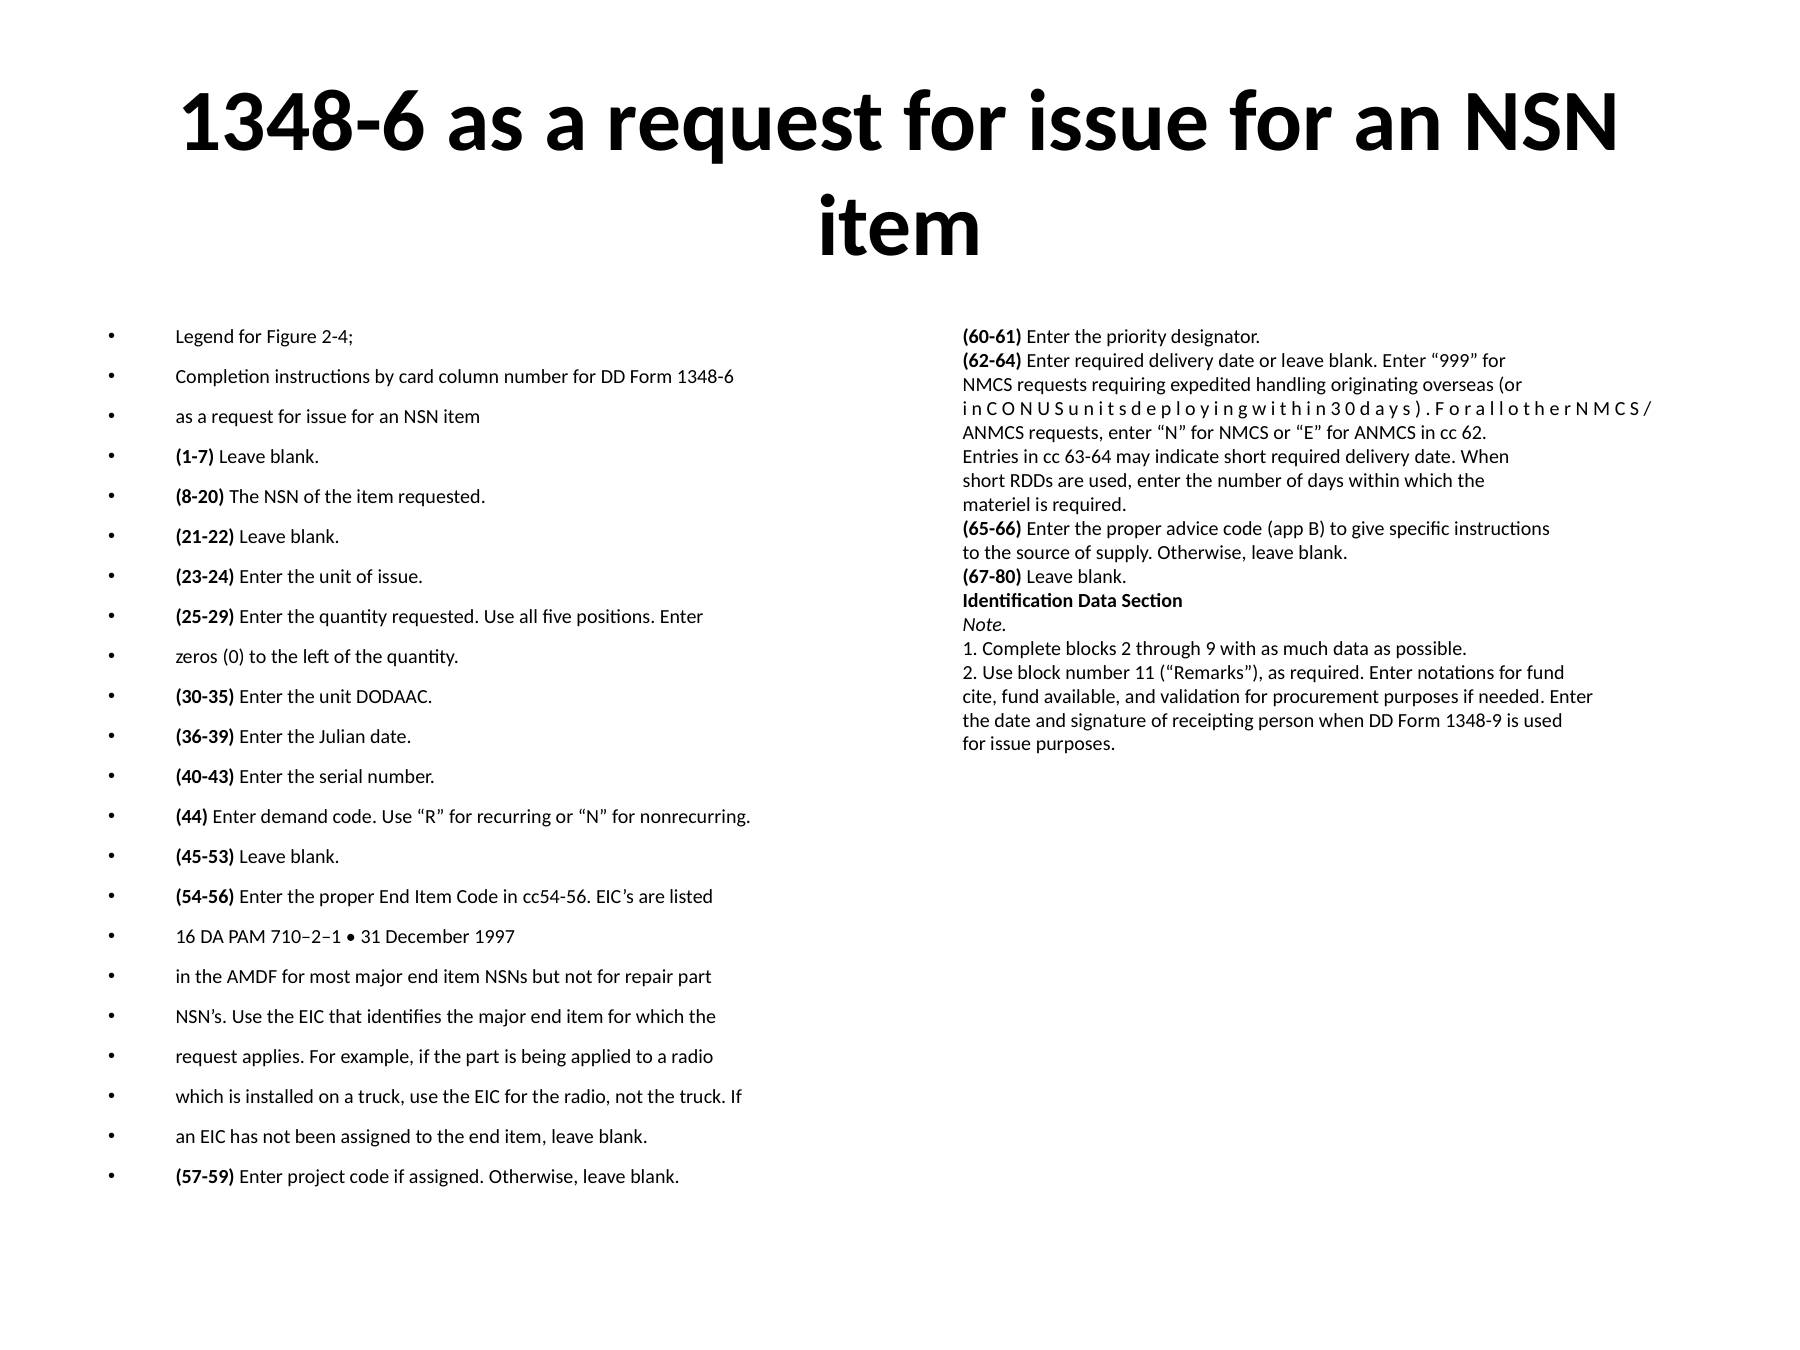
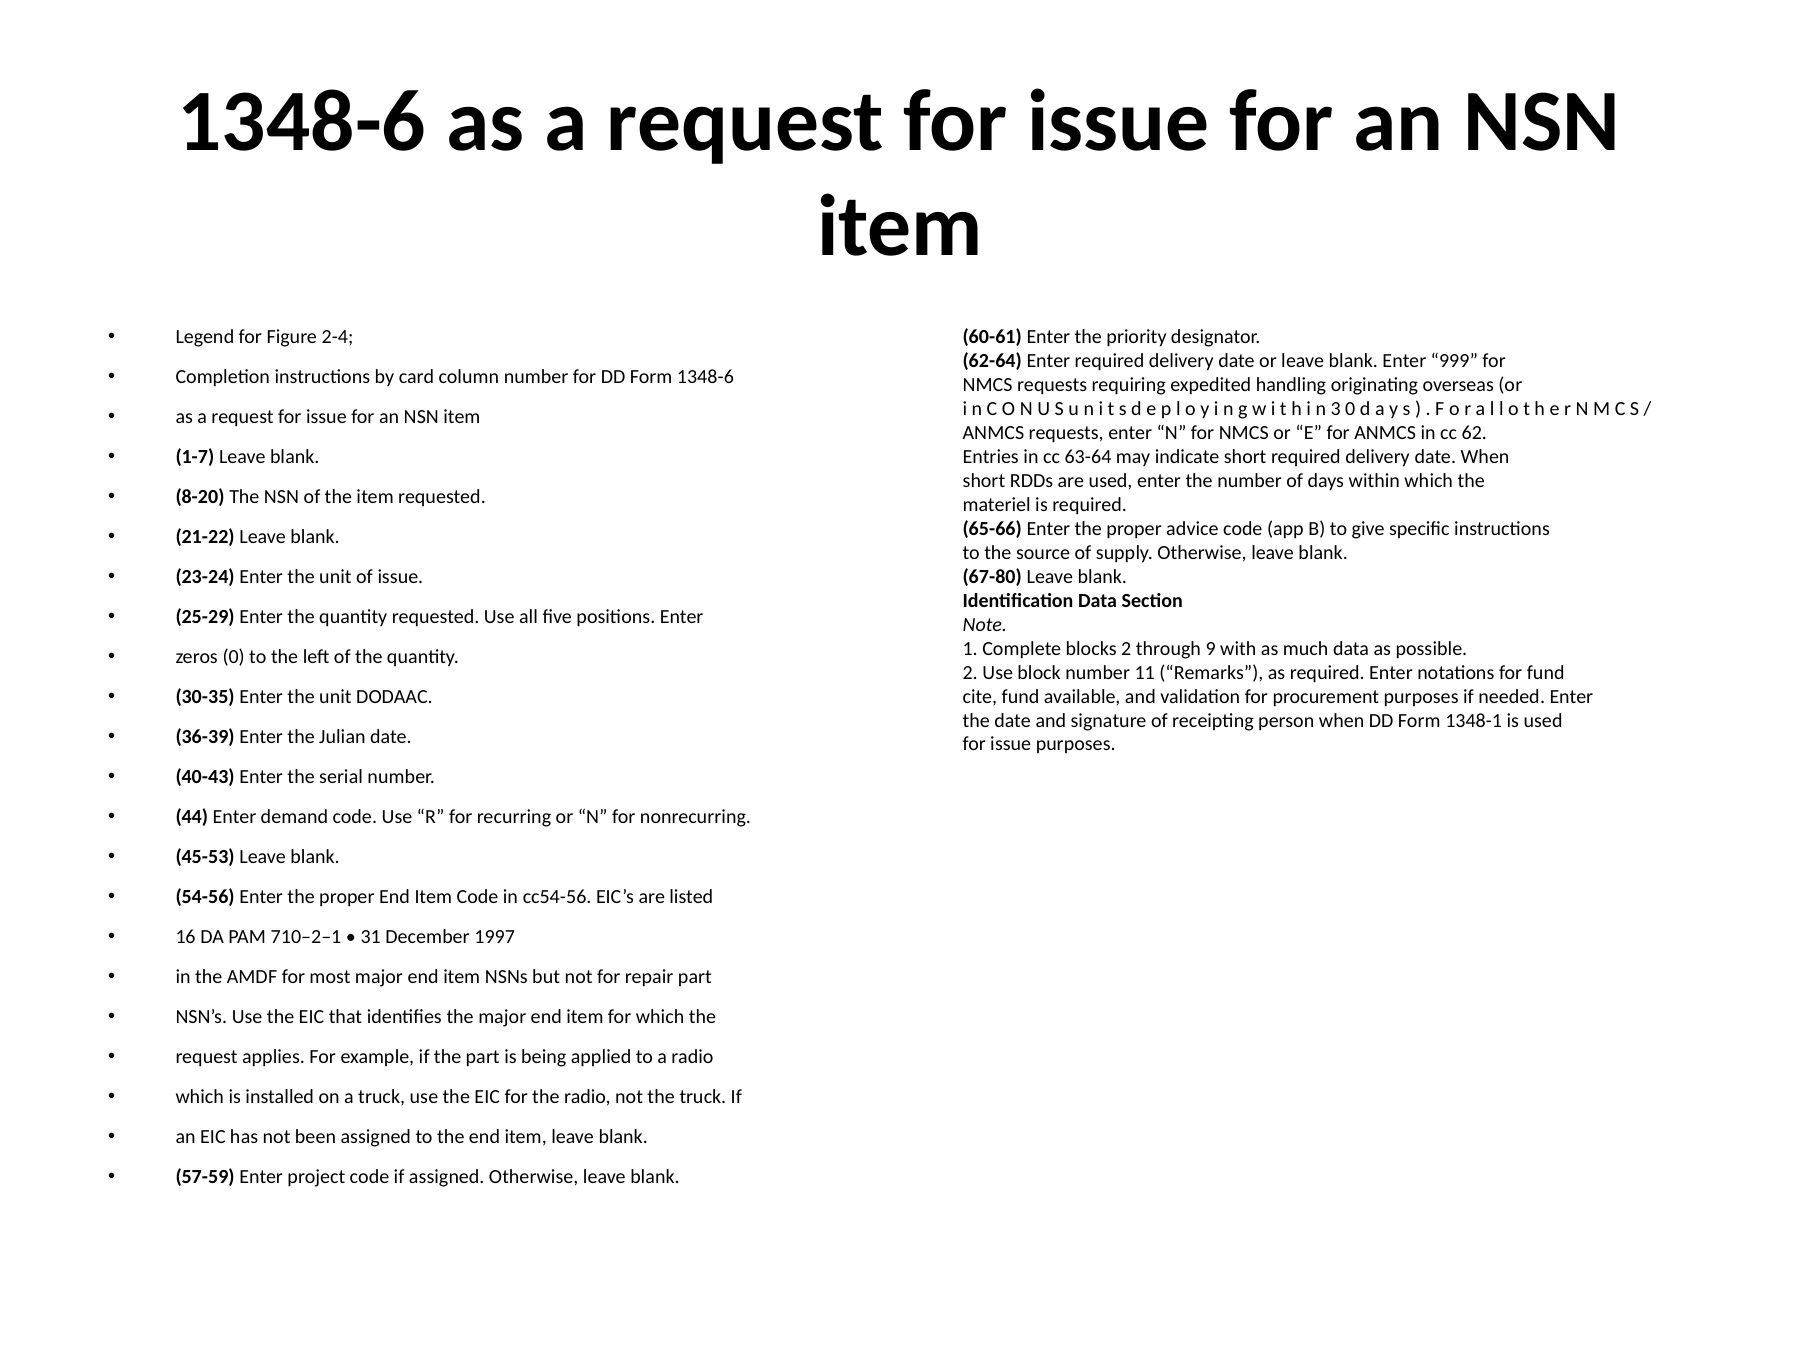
1348-9: 1348-9 -> 1348-1 (1474, 720)
